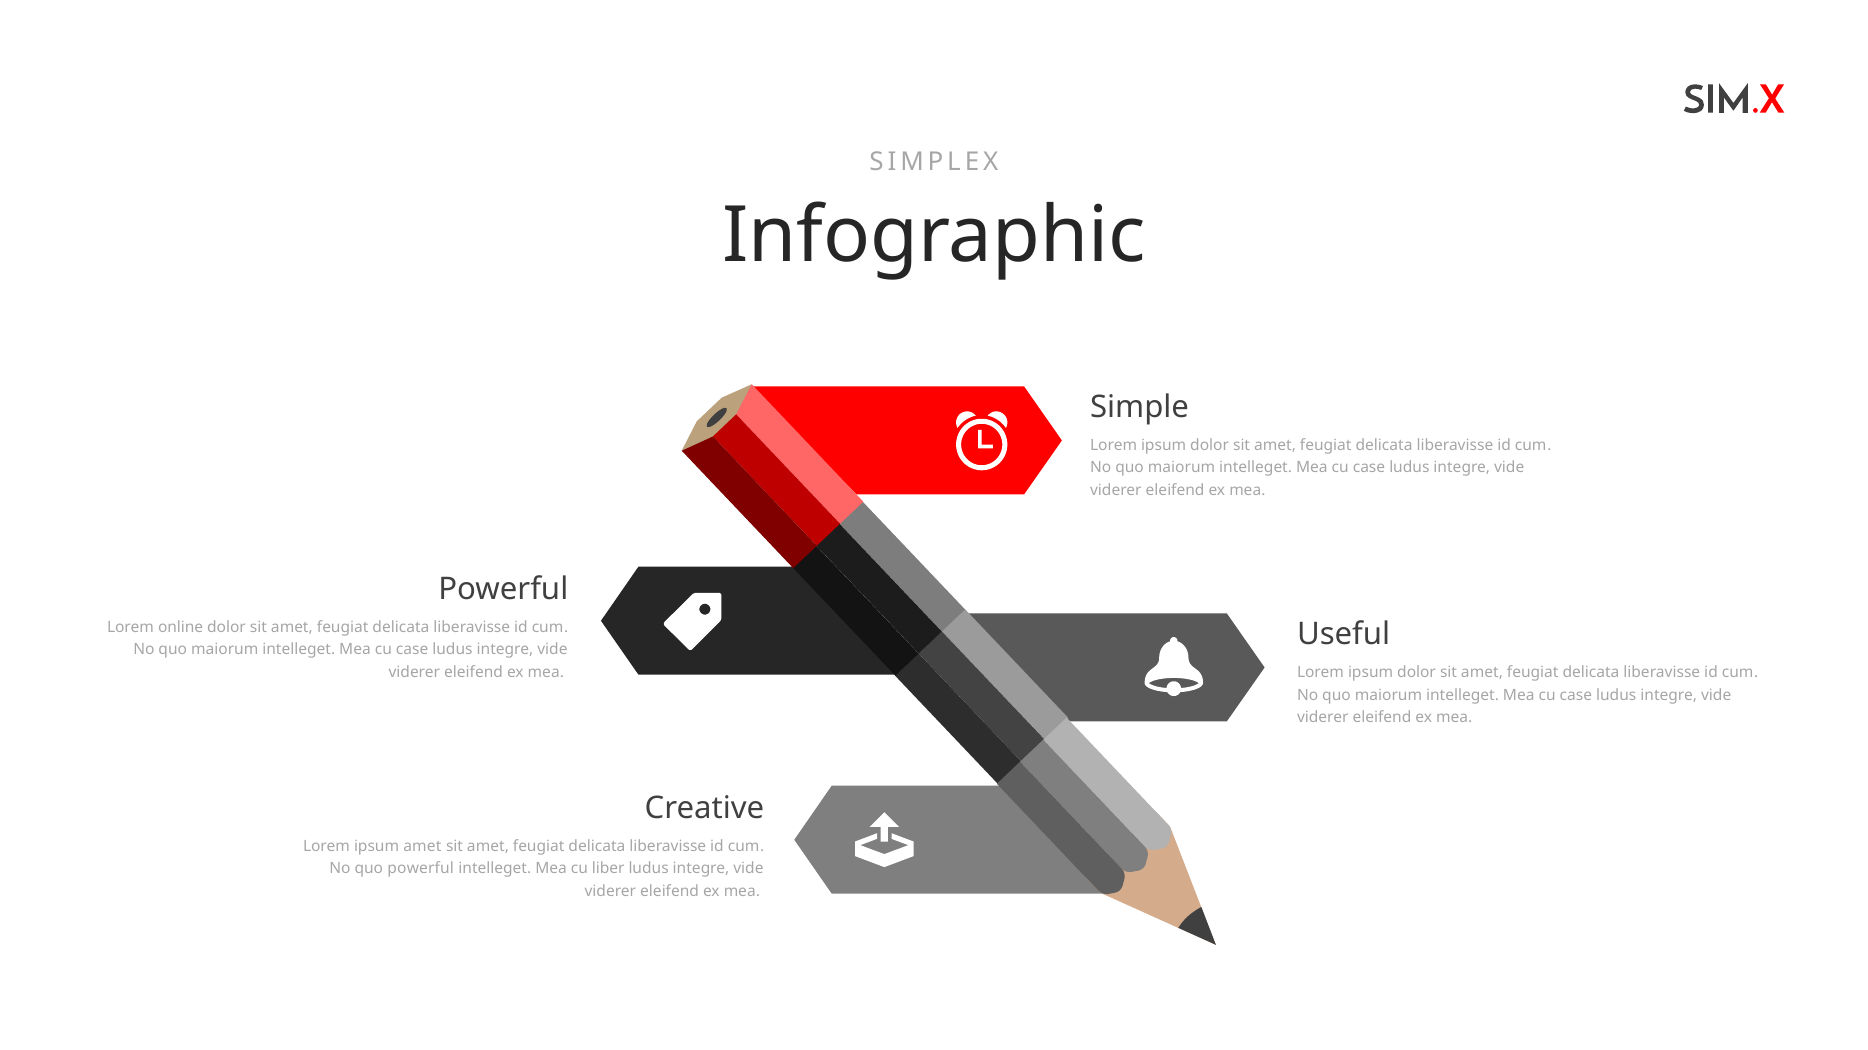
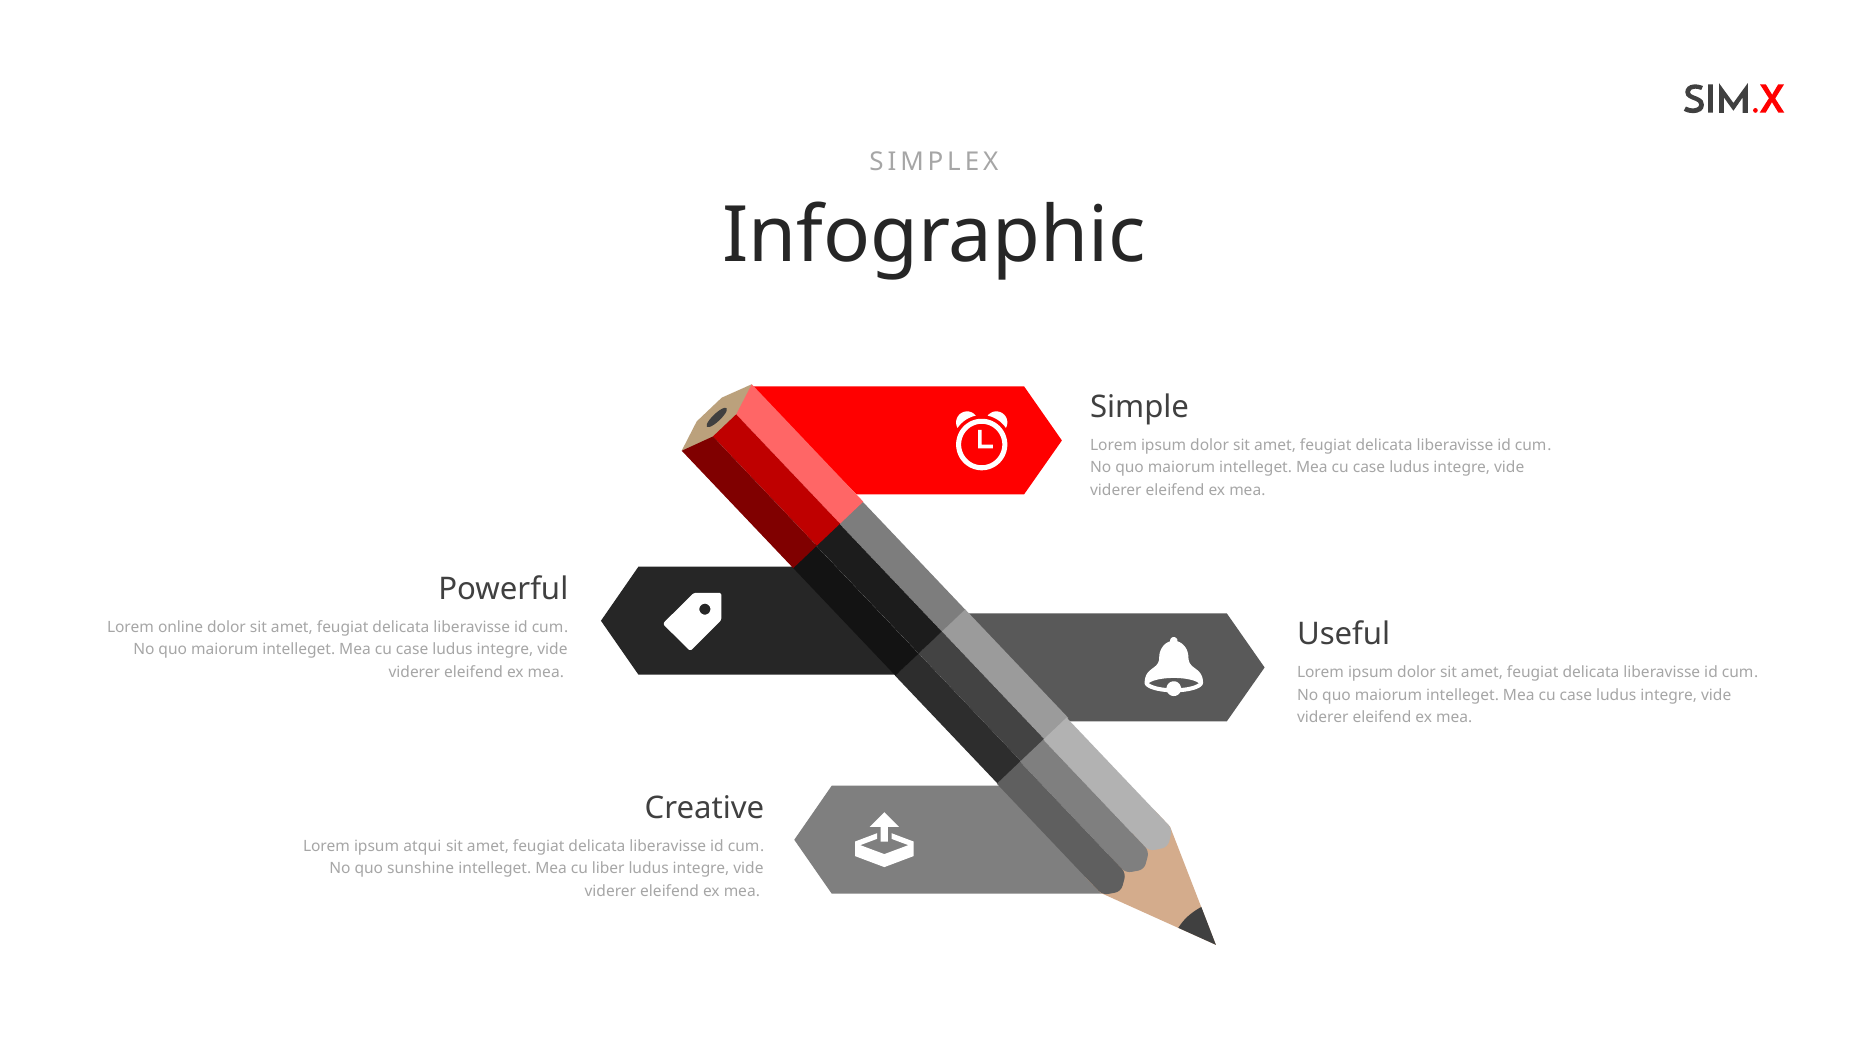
ipsum amet: amet -> atqui (422, 847)
quo powerful: powerful -> sunshine (421, 869)
